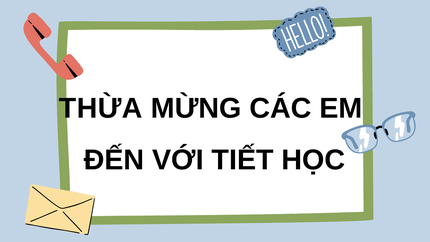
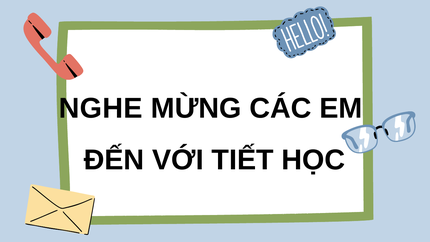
THỪA: THỪA -> NGHE (101, 108)
